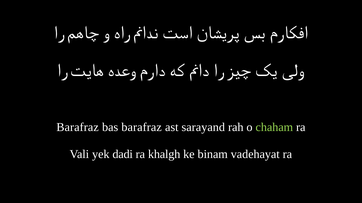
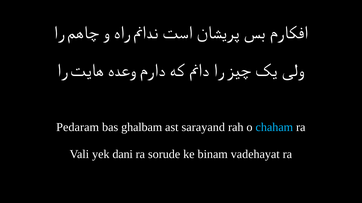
Barafraz: Barafraz -> Pedaram (78, 128)
bas barafraz: barafraz -> ghalbam (142, 128)
chaham colour: light green -> light blue (274, 128)
dadi: dadi -> dani (123, 155)
khalgh: khalgh -> sorude (164, 155)
